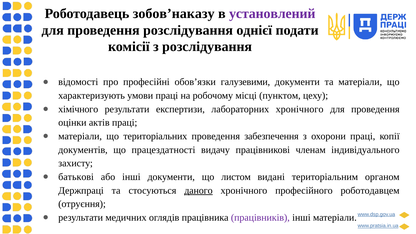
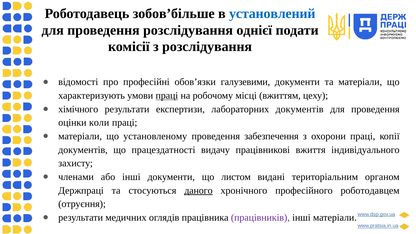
зобов’наказу: зобов’наказу -> зобов’більше (174, 13)
установлений colour: purple -> blue (272, 13)
праці underline: none -> present (167, 96)
пунктом: пунктом -> вжиттям (280, 96)
лабораторних хронічного: хронічного -> документів (300, 109)
актів: актів -> коли (99, 123)
територіальних: територіальних -> установленому (155, 136)
членам: членам -> вжиття (311, 150)
батькові: батькові -> членами (76, 177)
